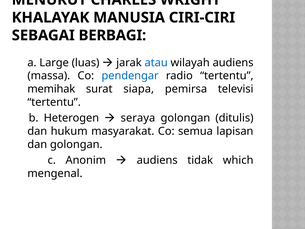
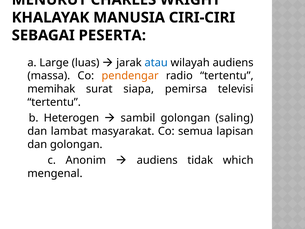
BERBAGI: BERBAGI -> PESERTA (112, 35)
pendengar colour: blue -> orange (130, 76)
seraya: seraya -> sambil (138, 118)
ditulis: ditulis -> saling (234, 118)
hukum: hukum -> lambat (69, 131)
